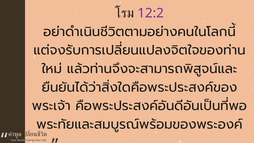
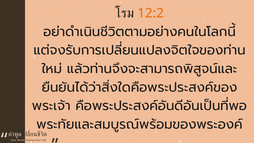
12:2 colour: purple -> orange (151, 13)
